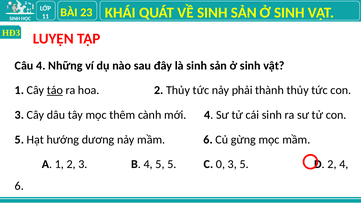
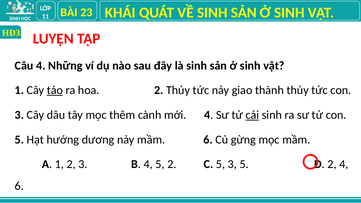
phải: phải -> giao (242, 90)
cái underline: none -> present (252, 115)
5 5: 5 -> 2 (172, 164)
C 0: 0 -> 5 (220, 164)
